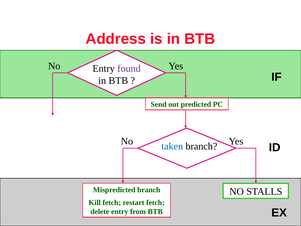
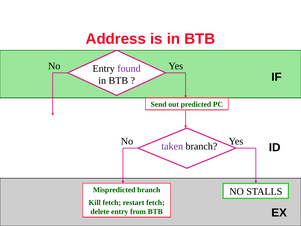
taken colour: blue -> purple (172, 146)
